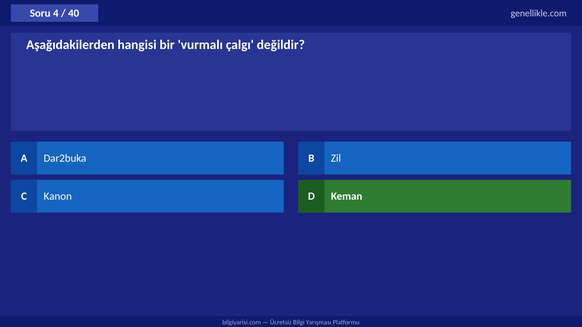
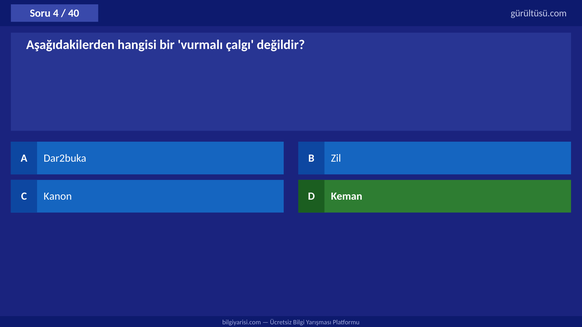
genellikle.com: genellikle.com -> gürültüsü.com (539, 13)
